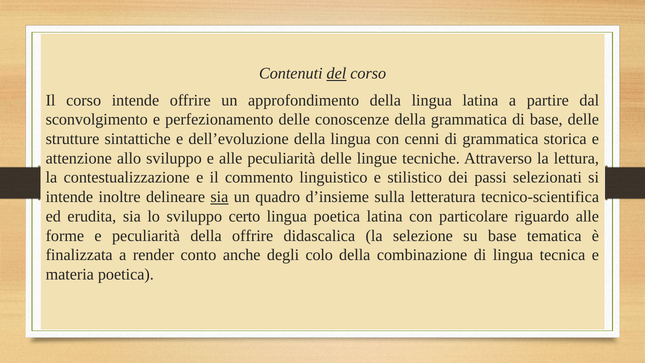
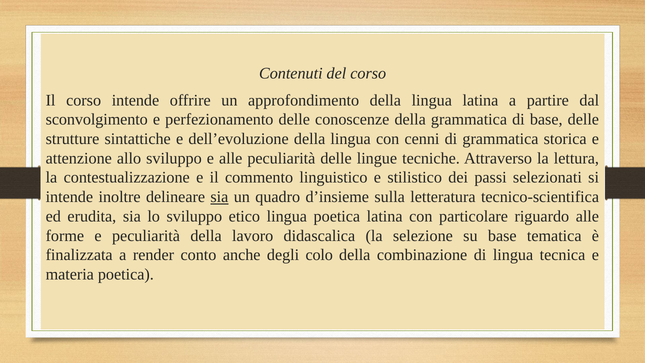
del underline: present -> none (336, 74)
certo: certo -> etico (244, 216)
della offrire: offrire -> lavoro (253, 236)
